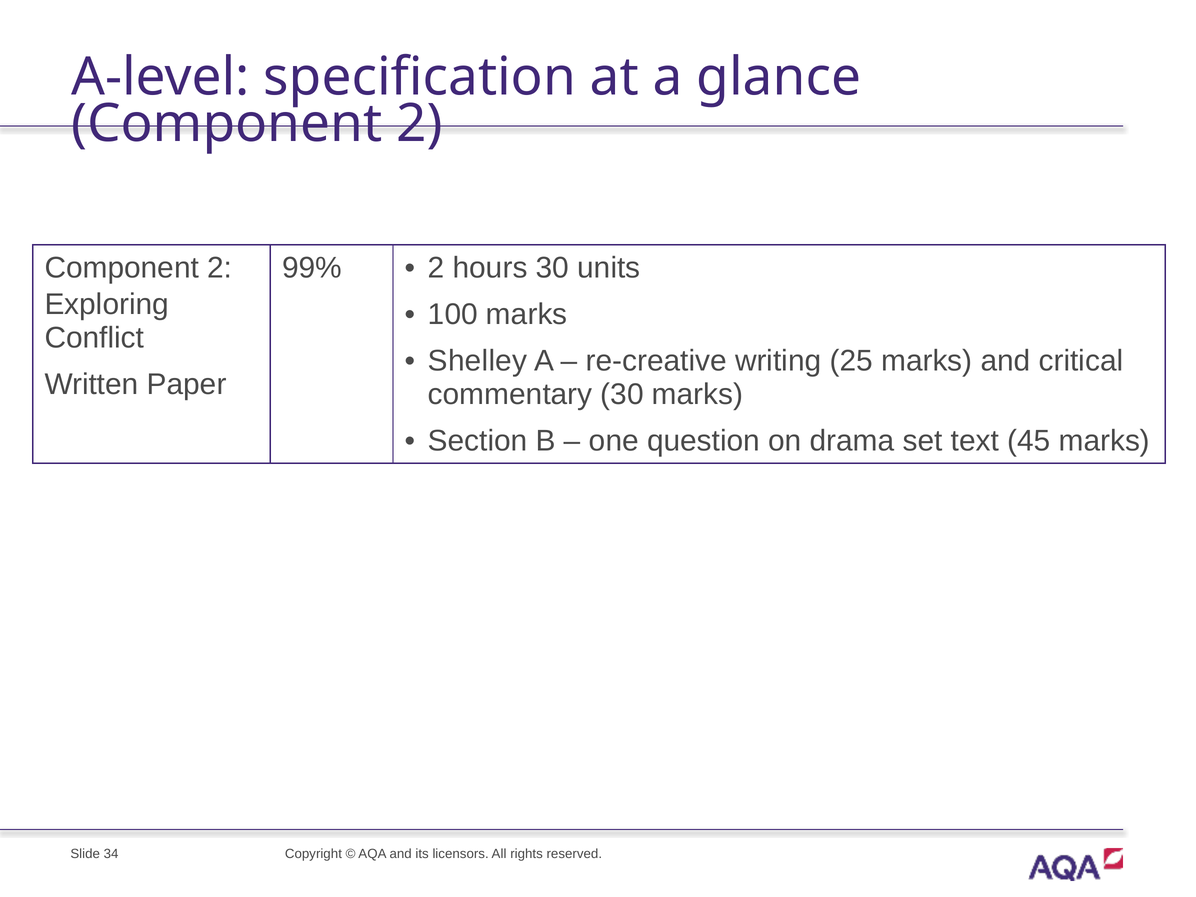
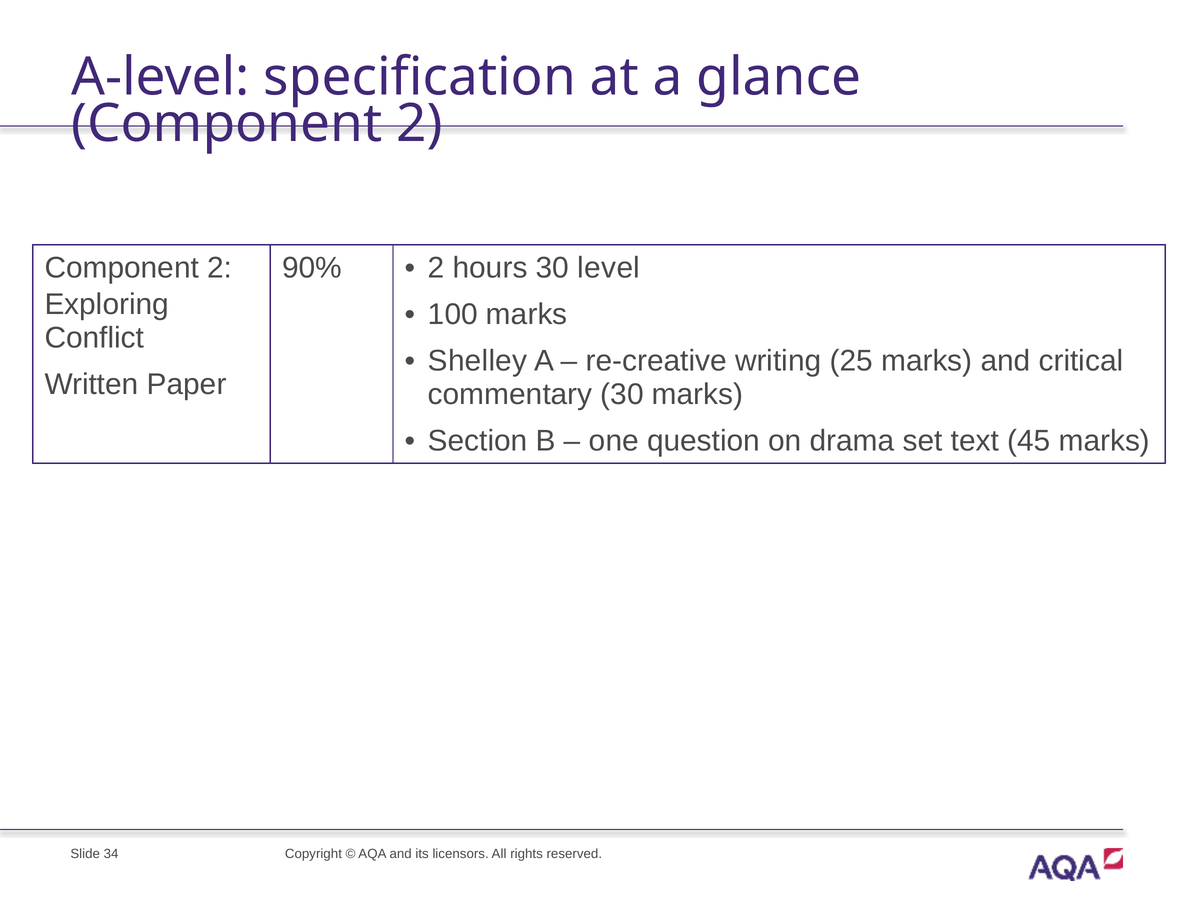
99%: 99% -> 90% (312, 268)
units: units -> level (609, 268)
